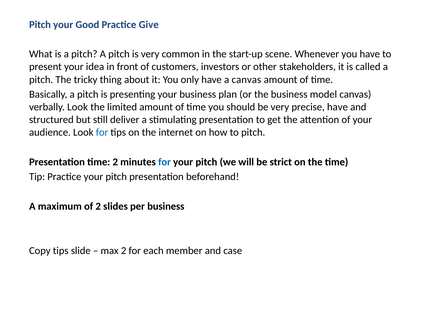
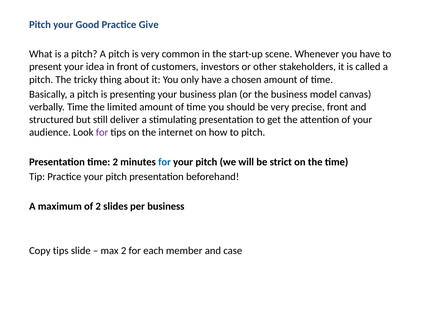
a canvas: canvas -> chosen (247, 79)
verbally Look: Look -> Time (78, 107)
precise have: have -> front (338, 107)
for colour: blue -> purple (102, 132)
